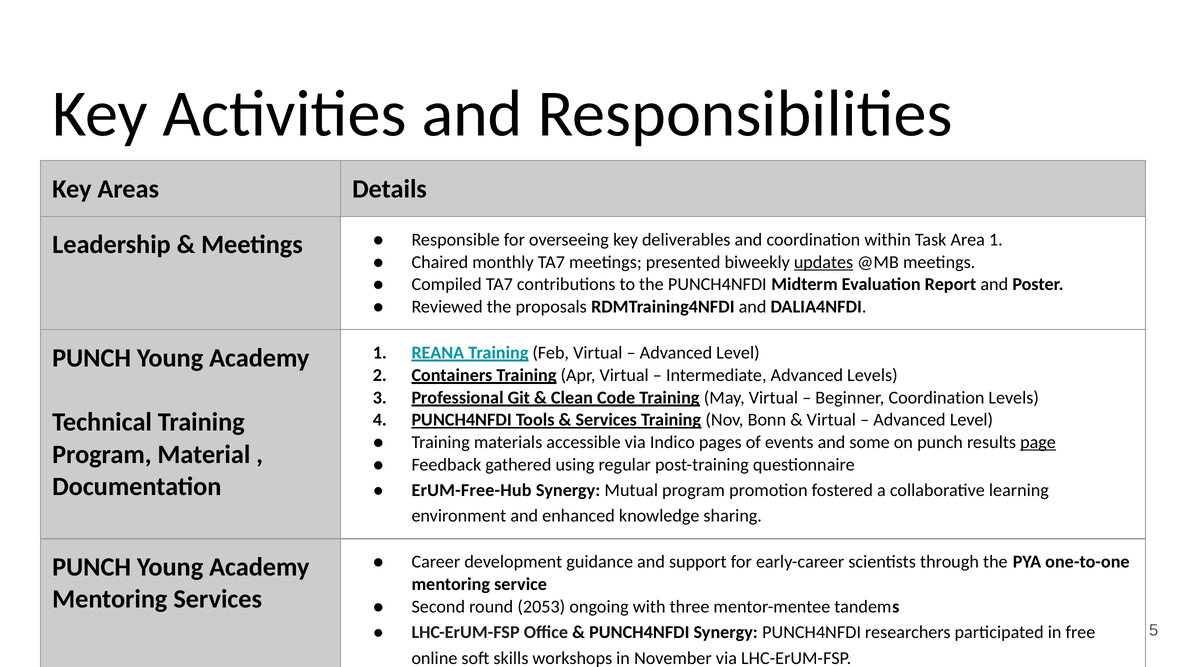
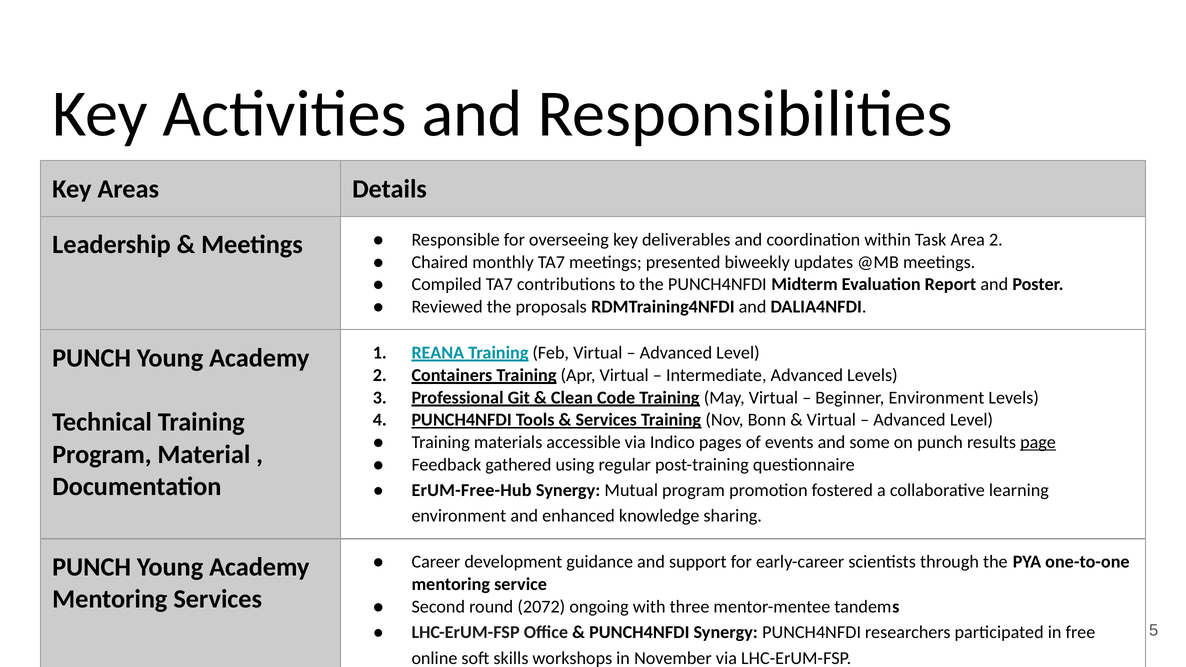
Area 1: 1 -> 2 (996, 240)
updates underline: present -> none (824, 262)
Beginner Coordination: Coordination -> Environment (936, 398)
2053: 2053 -> 2072 (541, 607)
